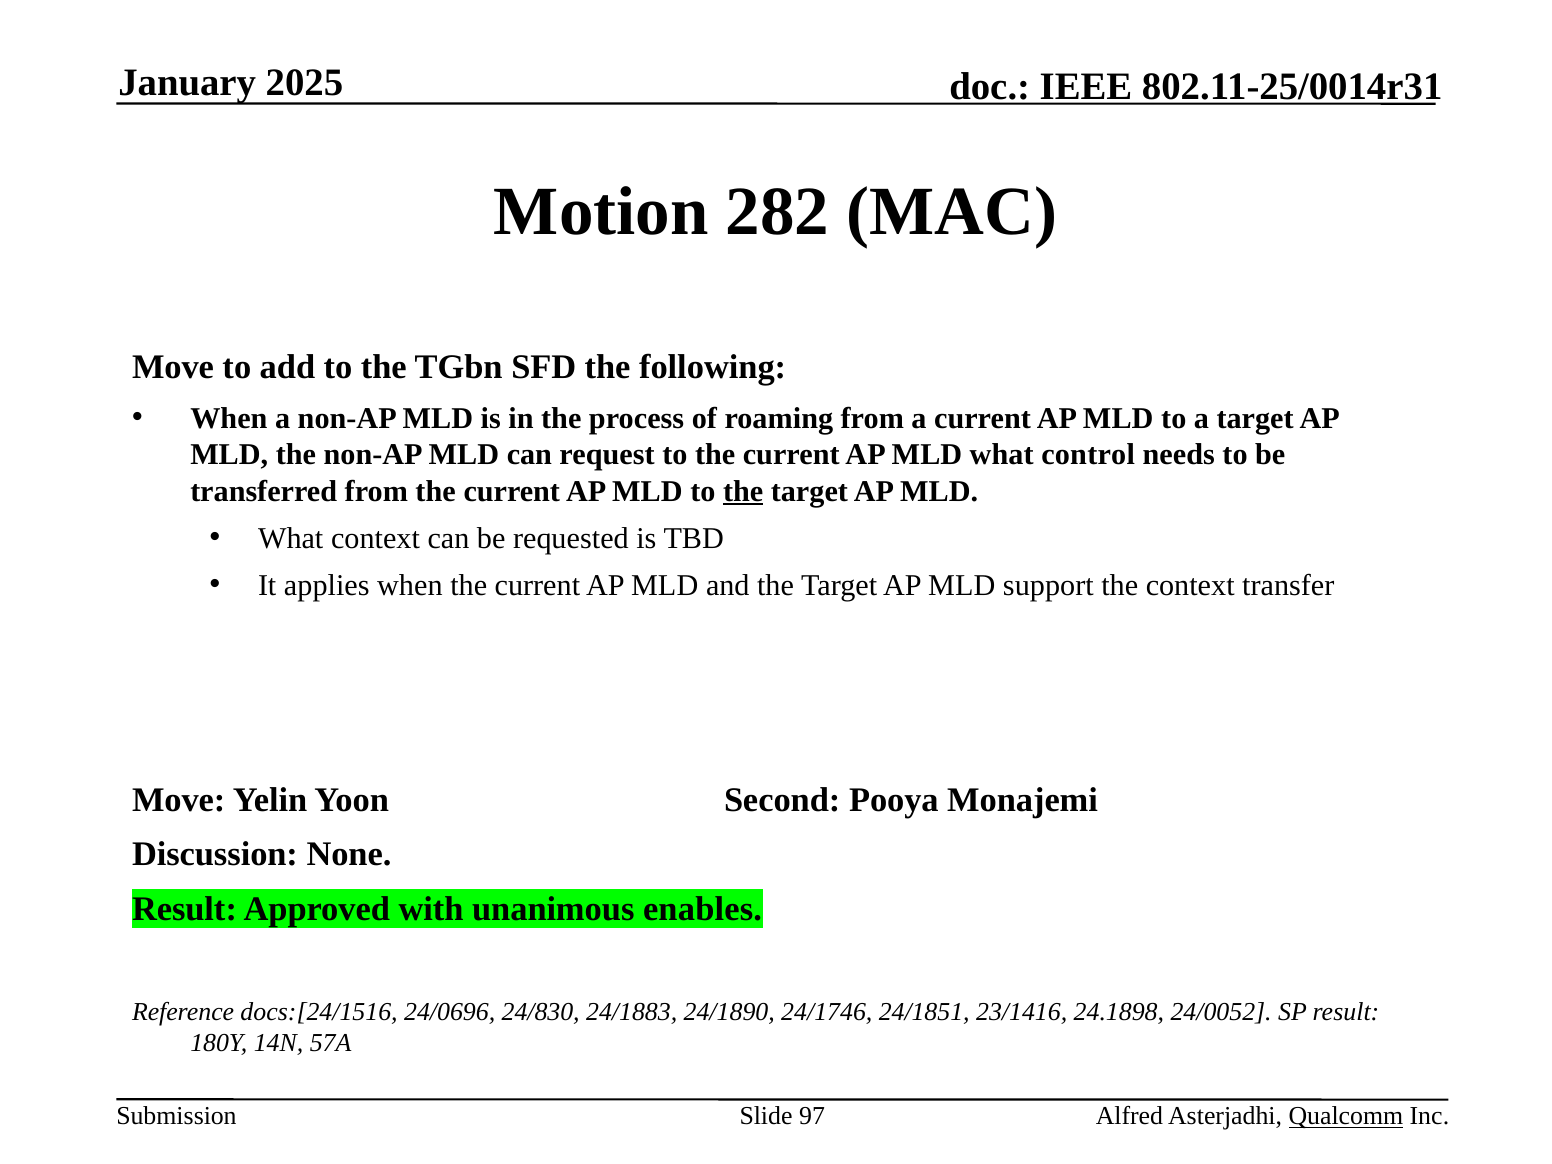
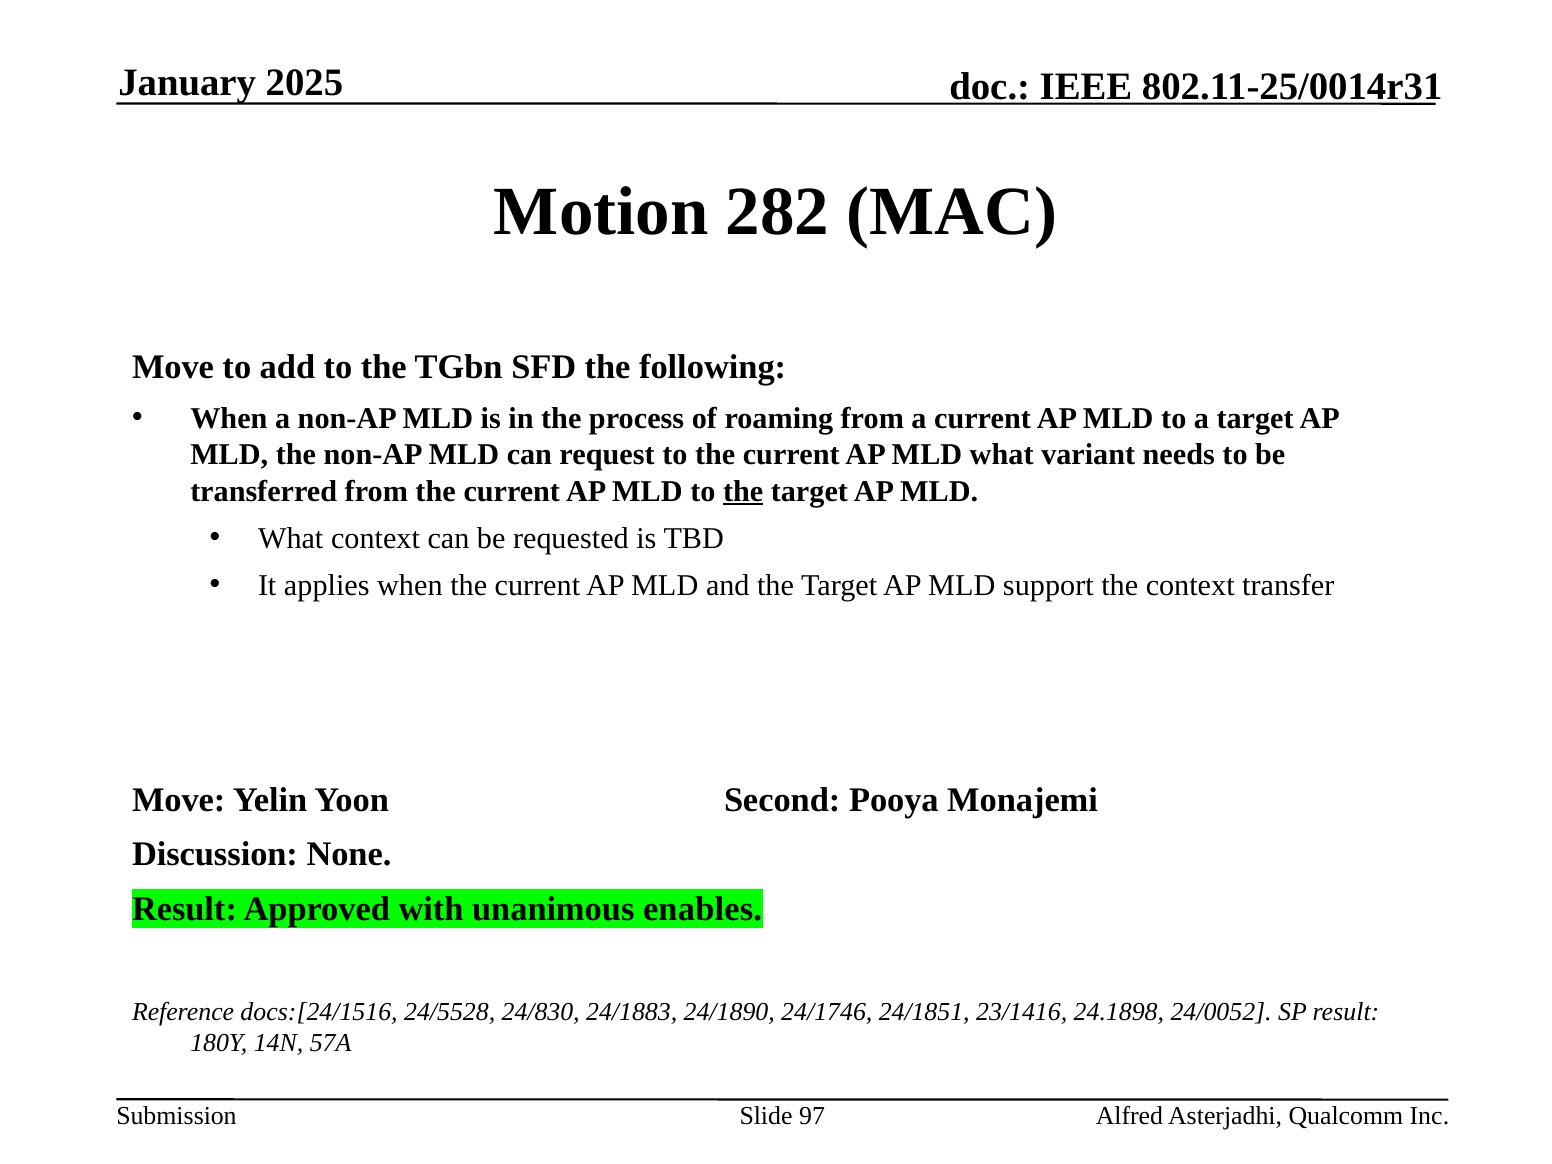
control: control -> variant (1088, 455)
24/0696: 24/0696 -> 24/5528 (450, 1012)
Qualcomm underline: present -> none (1346, 1116)
